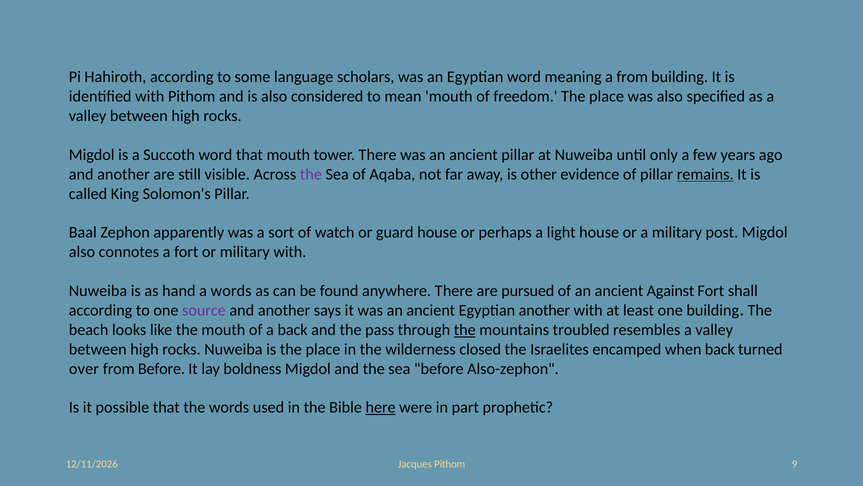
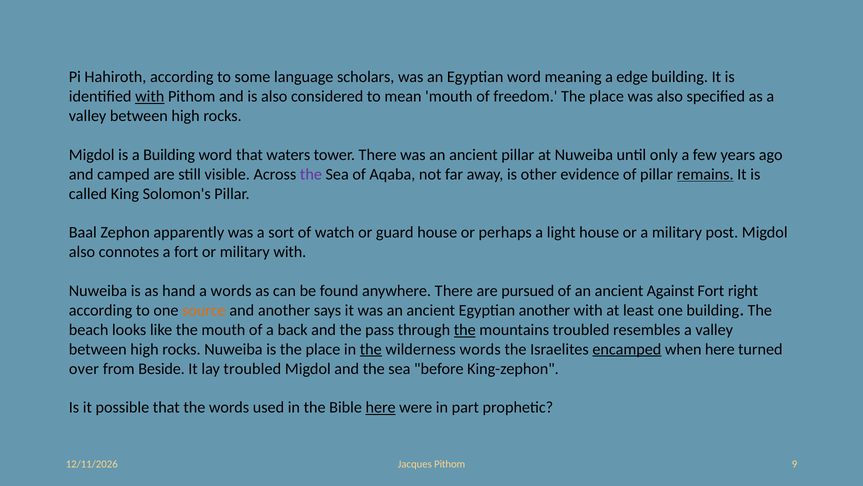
a from: from -> edge (632, 77)
with underline: none -> present (150, 96)
a Succoth: Succoth -> Building (169, 155)
that mouth: mouth -> waters (288, 155)
another: another -> camped (124, 174)
shall: shall -> right (743, 291)
source colour: purple -> orange (204, 310)
the underline: none -> present (371, 349)
wilderness closed: closed -> words (480, 349)
encamped underline: none -> present (627, 349)
when back: back -> here (720, 349)
from Before: Before -> Beside (162, 368)
lay boldness: boldness -> troubled (252, 368)
Also-zephon: Also-zephon -> King-zephon (513, 368)
